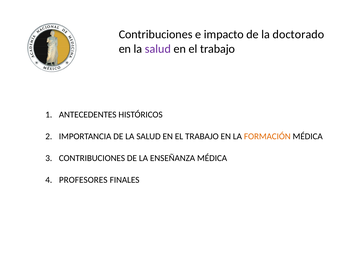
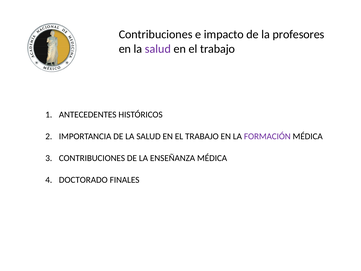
doctorado: doctorado -> profesores (299, 34)
FORMACIÓN colour: orange -> purple (267, 136)
PROFESORES: PROFESORES -> DOCTORADO (83, 180)
